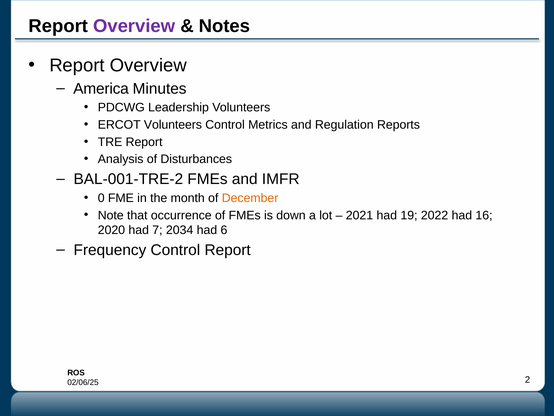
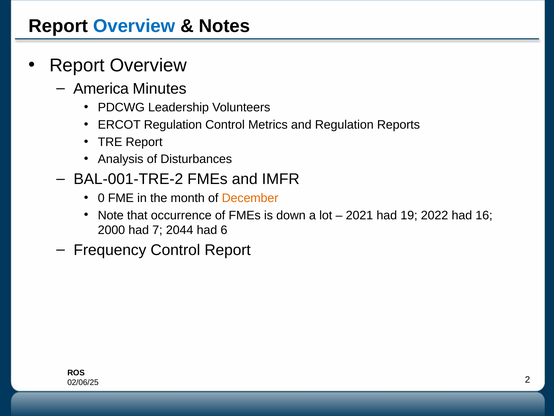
Overview colour: purple -> blue (134, 26)
ERCOT Volunteers: Volunteers -> Regulation (173, 125)
2020: 2020 -> 2000 (111, 230)
2034: 2034 -> 2044 (180, 230)
